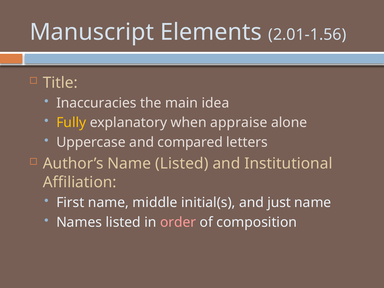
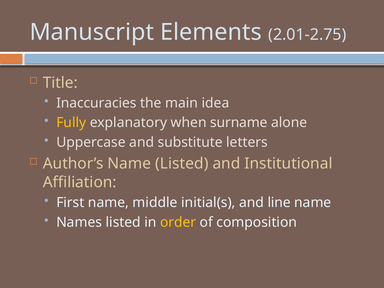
2.01-1.56: 2.01-1.56 -> 2.01-2.75 (307, 34)
appraise: appraise -> surname (239, 123)
compared: compared -> substitute (190, 142)
just: just -> line (279, 203)
order colour: pink -> yellow (178, 222)
